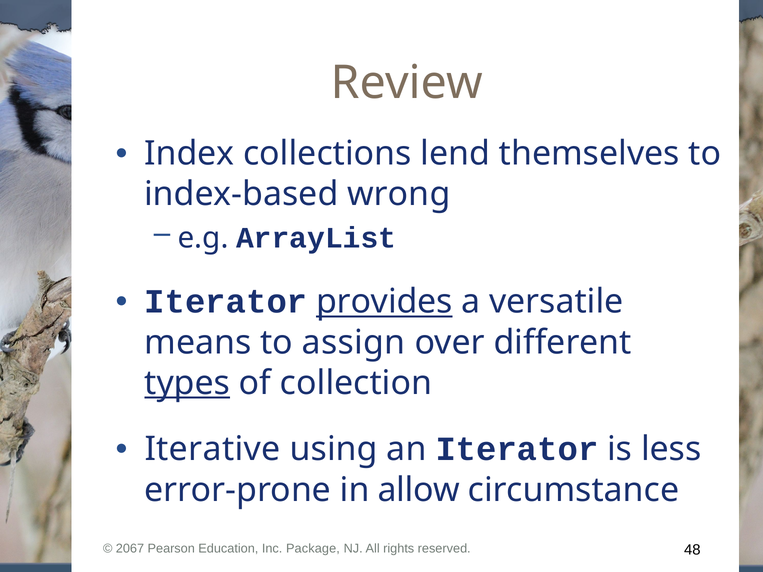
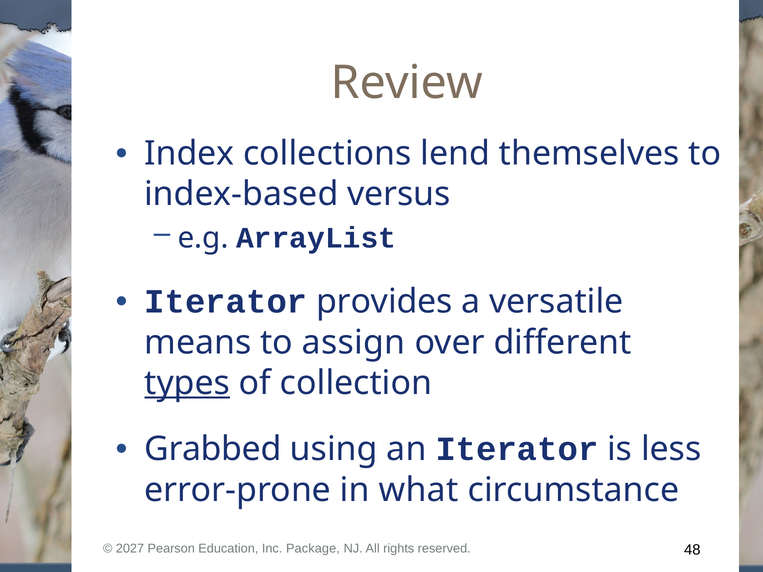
wrong: wrong -> versus (399, 194)
provides underline: present -> none (384, 302)
Iterative: Iterative -> Grabbed (213, 449)
allow: allow -> what (419, 490)
2067: 2067 -> 2027 (130, 549)
